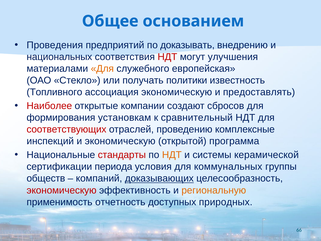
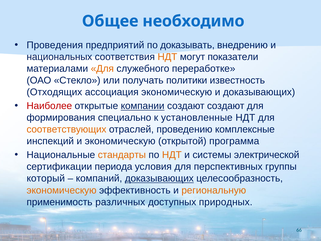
основанием: основанием -> необходимо (193, 21)
НДТ colour: red -> orange (167, 57)
улучшения: улучшения -> показатели (233, 57)
европейская: европейская -> переработке (204, 69)
Топливного: Топливного -> Отходящих (54, 92)
и предоставлять: предоставлять -> доказывающих (259, 92)
компании underline: none -> present (143, 106)
создают сбросов: сбросов -> создают (226, 106)
установкам: установкам -> специально (125, 118)
сравнительный: сравнительный -> установленные (197, 118)
соответствующих colour: red -> orange (67, 129)
стандарты colour: red -> orange (122, 155)
керамической: керамической -> электрической (267, 155)
коммунальных: коммунальных -> перспективных (228, 167)
обществ: обществ -> который (46, 178)
экономическую colour: red -> orange (62, 190)
отчетность: отчетность -> различных (120, 202)
